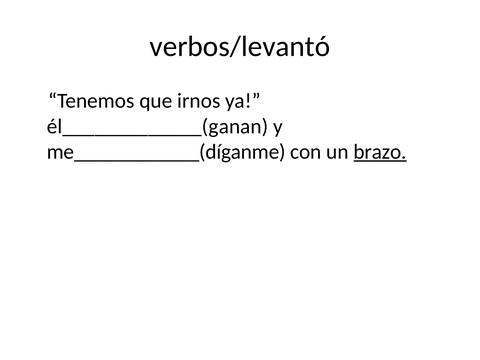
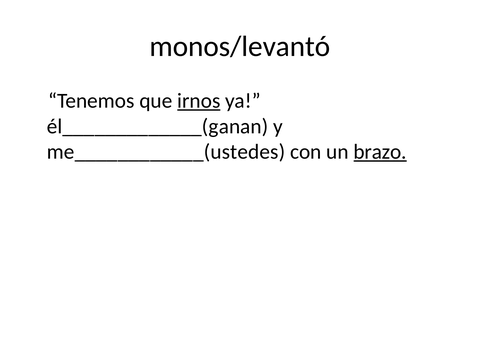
verbos/levantó: verbos/levantó -> monos/levantó (240, 46)
irnos underline: none -> present (199, 101)
me____________(díganme: me____________(díganme -> me____________(ustedes (166, 152)
